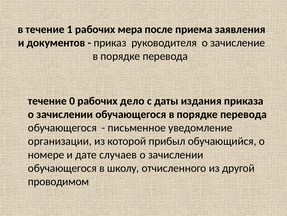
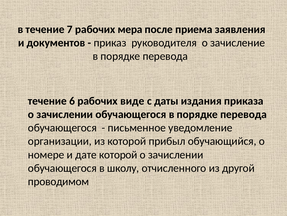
1: 1 -> 7 (70, 29)
0: 0 -> 6 (72, 101)
дело: дело -> виде (132, 101)
дате случаев: случаев -> которой (118, 154)
